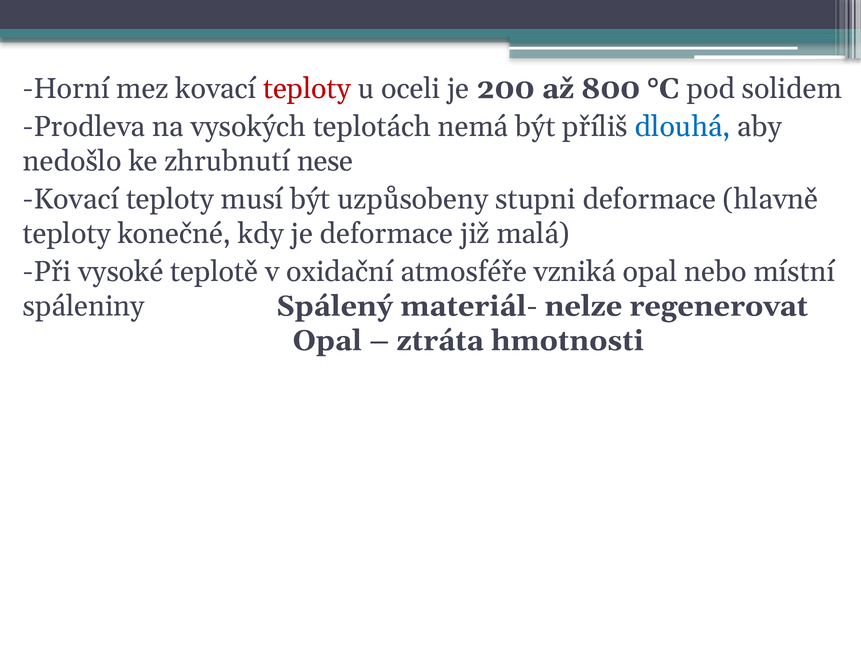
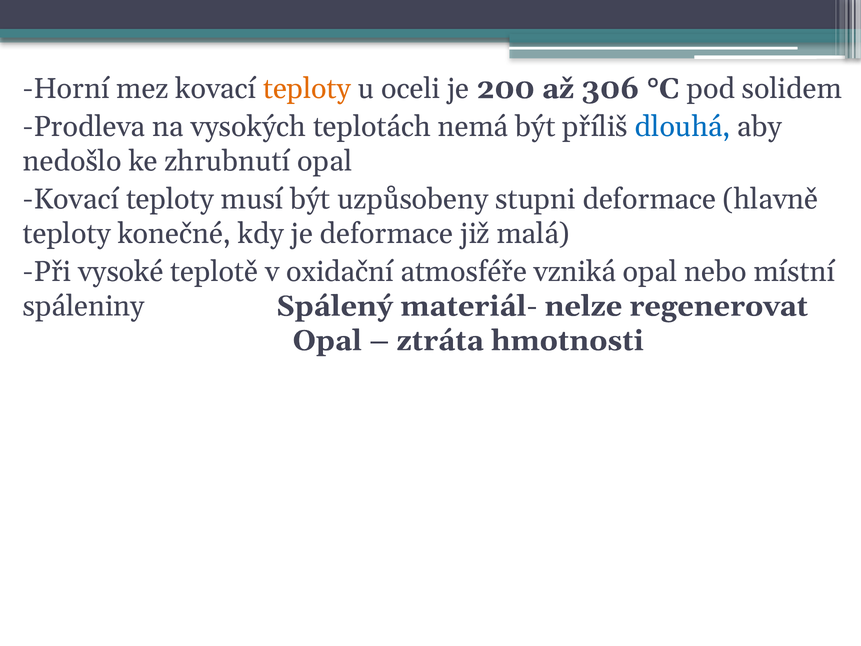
teploty colour: red -> orange (307, 89)
800: 800 -> 306 (610, 89)
zhrubnutí nese: nese -> opal (325, 161)
